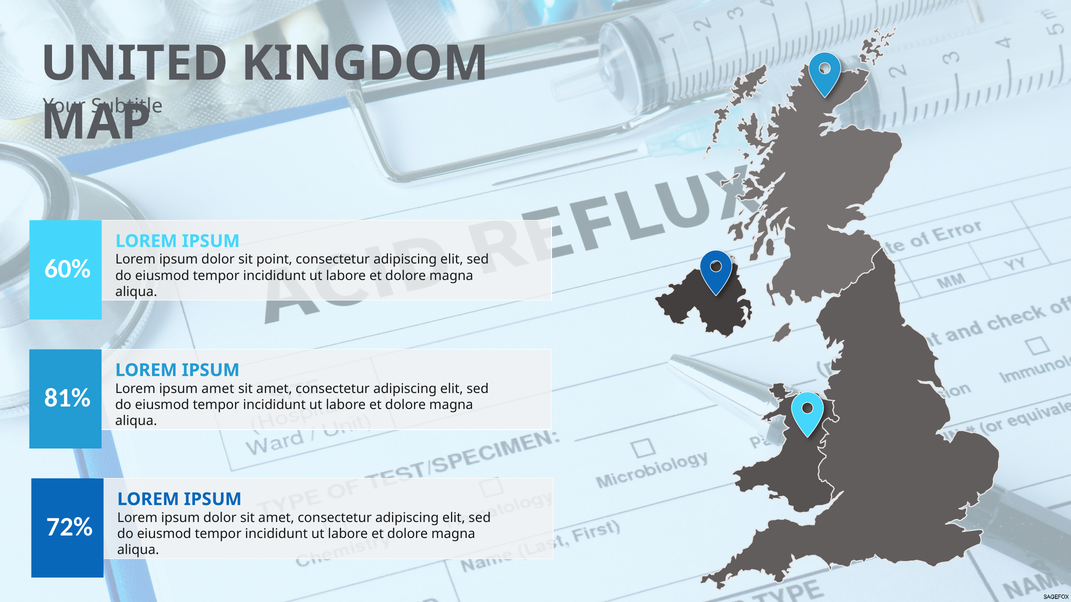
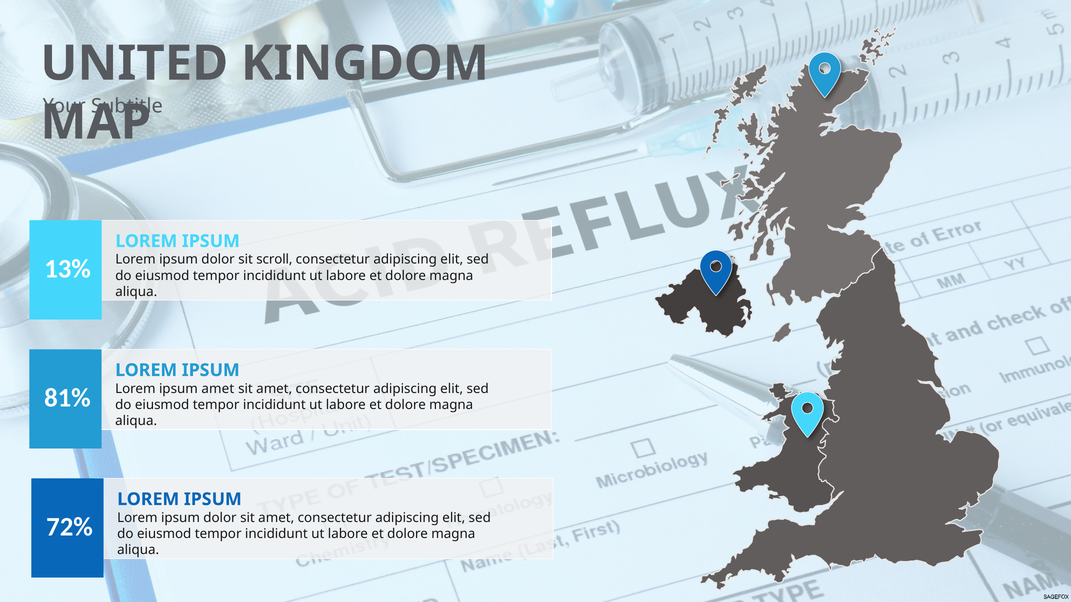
point: point -> scroll (274, 260)
60%: 60% -> 13% (68, 269)
